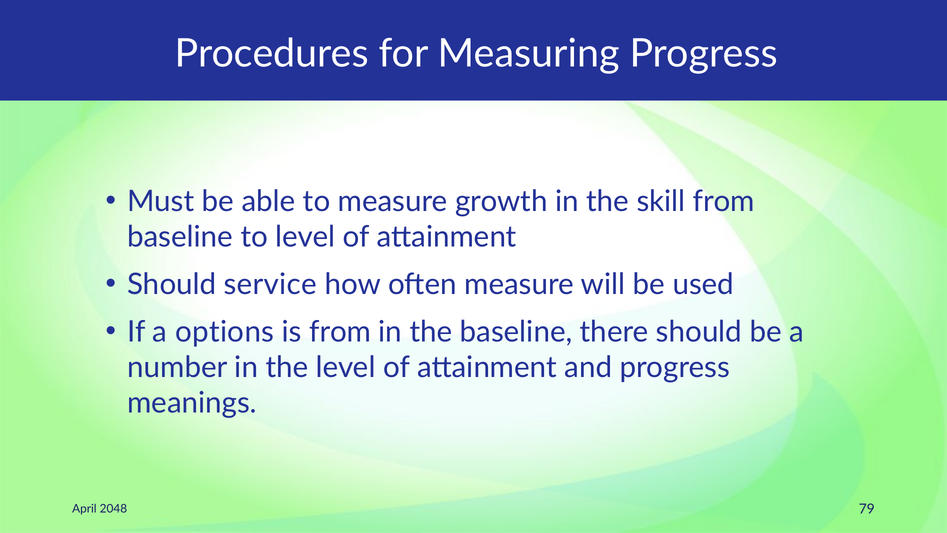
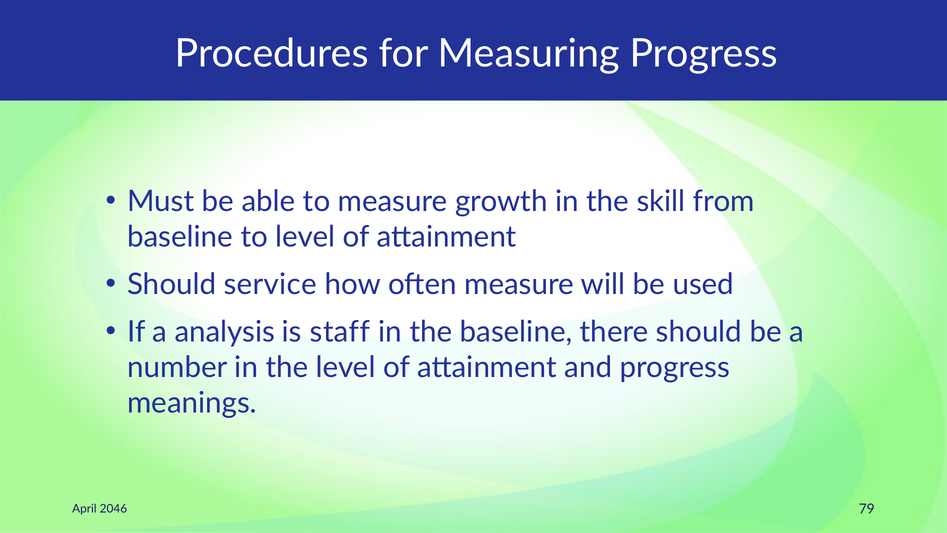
options: options -> analysis (225, 332)
is from: from -> staff (340, 332)
2048: 2048 -> 2046 (113, 509)
